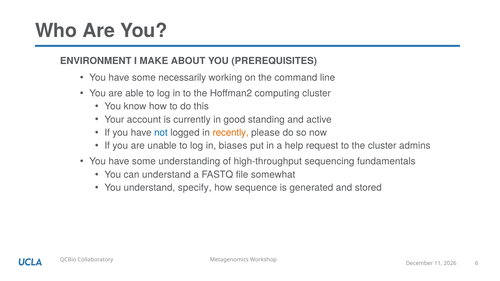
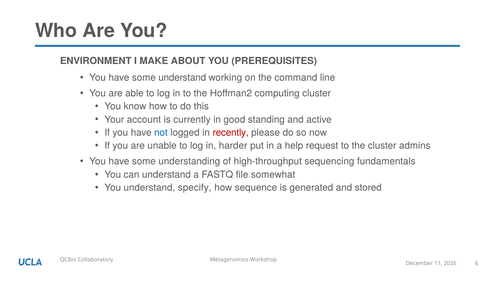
some necessarily: necessarily -> understand (182, 78)
recently colour: orange -> red (231, 133)
biases: biases -> harder (233, 146)
